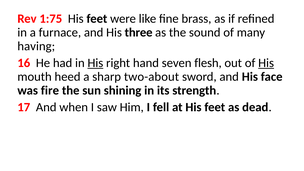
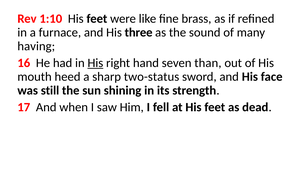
1:75: 1:75 -> 1:10 (51, 19)
flesh: flesh -> than (208, 63)
His underline: present -> none (266, 63)
two-about: two-about -> two-status (152, 77)
fire: fire -> still (50, 90)
